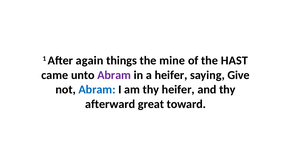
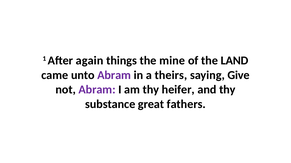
HAST: HAST -> LAND (235, 61)
a heifer: heifer -> theirs (171, 75)
Abram colour: blue -> purple (97, 90)
afterward: afterward -> substance (110, 105)
toward: toward -> fathers (186, 105)
